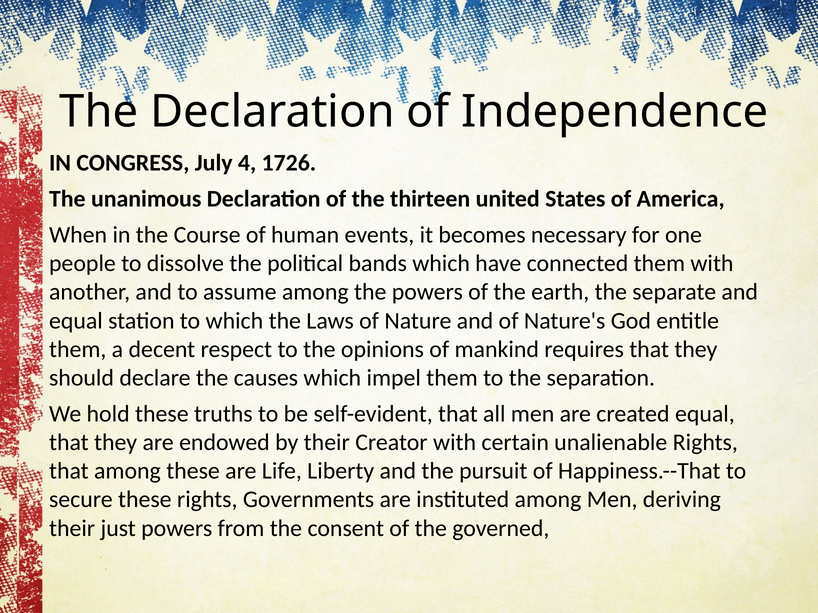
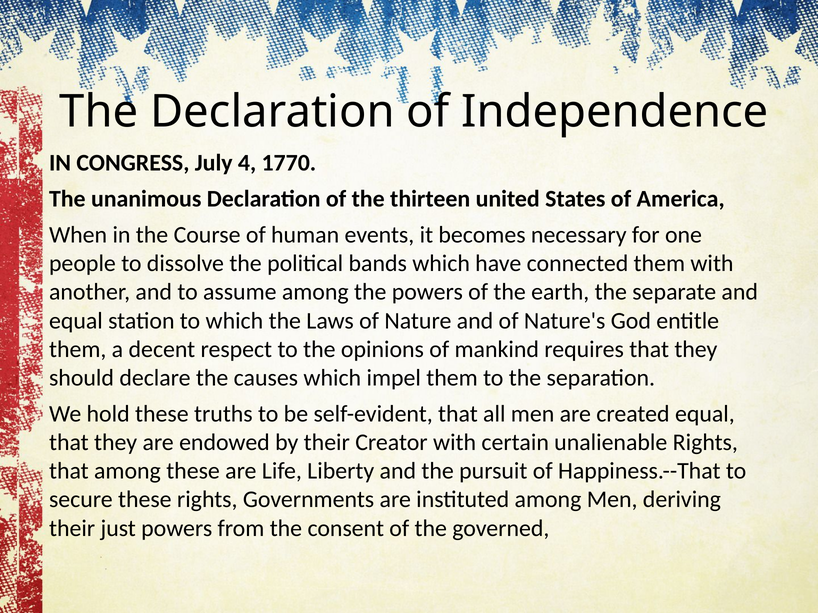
1726: 1726 -> 1770 (289, 163)
